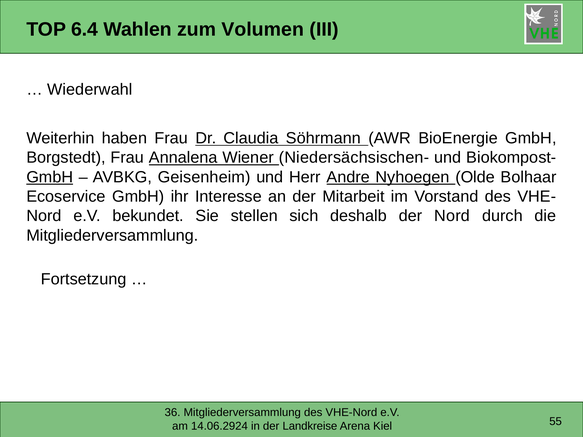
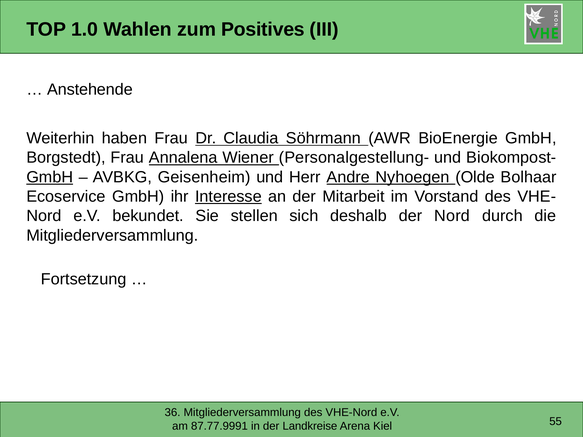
6.4: 6.4 -> 1.0 (85, 29)
Volumen: Volumen -> Positives (263, 29)
Wiederwahl: Wiederwahl -> Anstehende (90, 90)
Niedersächsischen-: Niedersächsischen- -> Personalgestellung- (354, 158)
Interesse underline: none -> present (228, 197)
14.06.2924: 14.06.2924 -> 87.77.9991 (219, 426)
